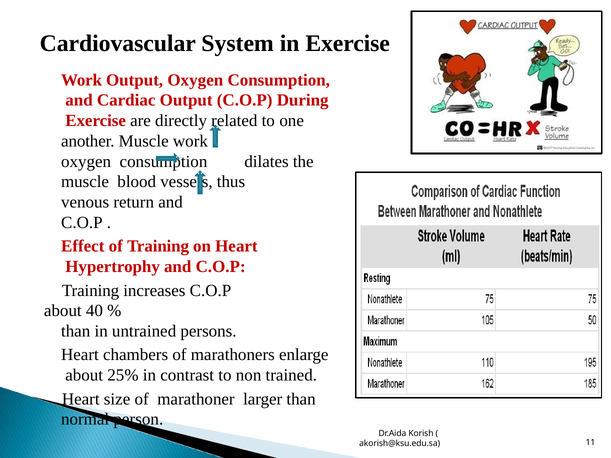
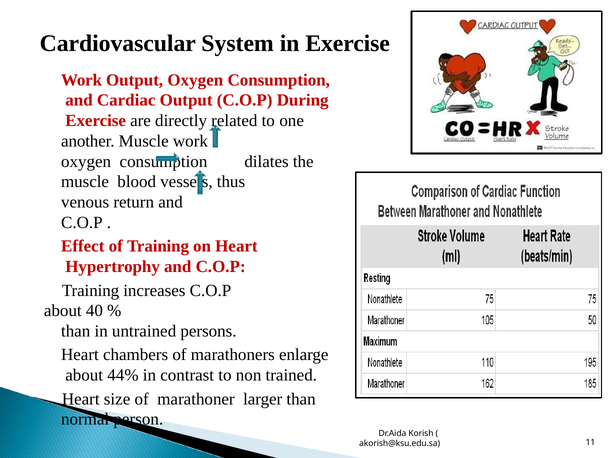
25%: 25% -> 44% (123, 375)
